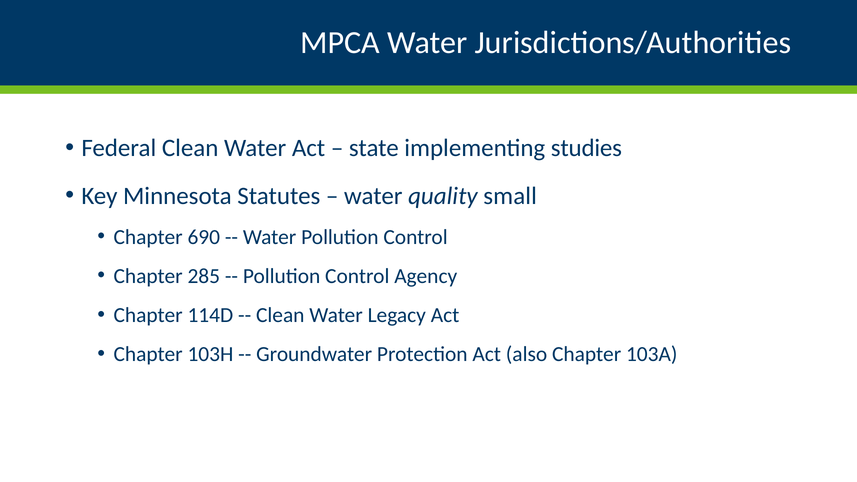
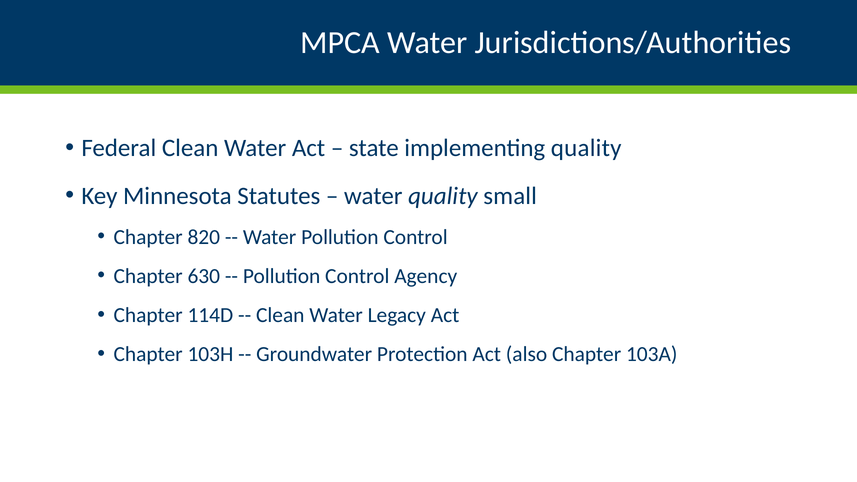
implementing studies: studies -> quality (586, 148)
690: 690 -> 820 (204, 237)
285: 285 -> 630 (204, 276)
